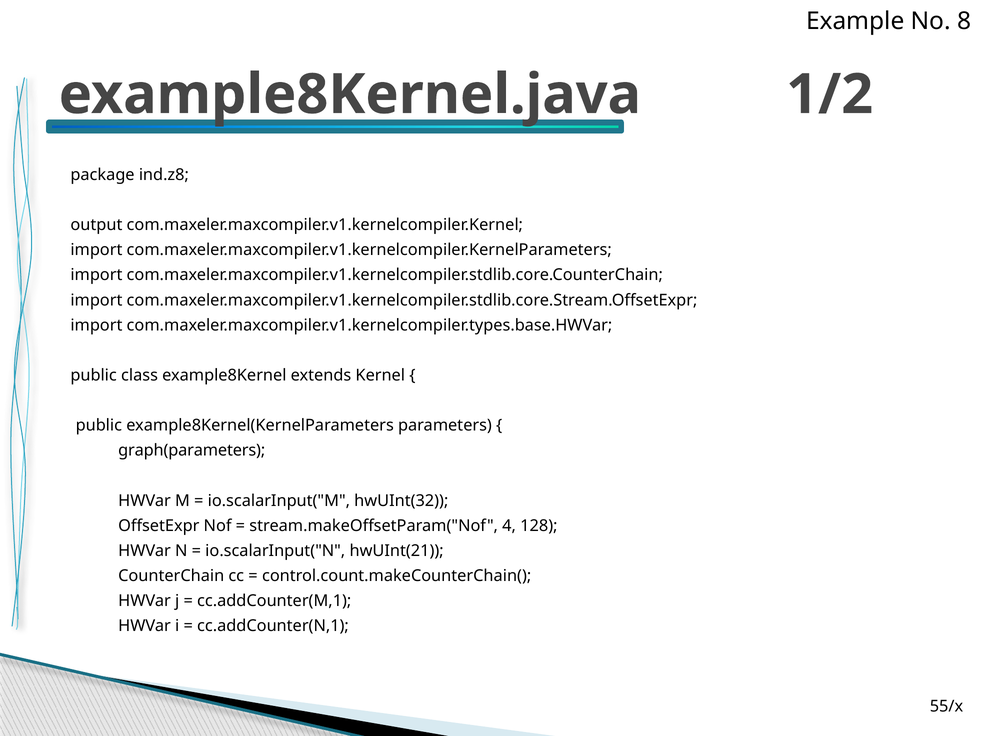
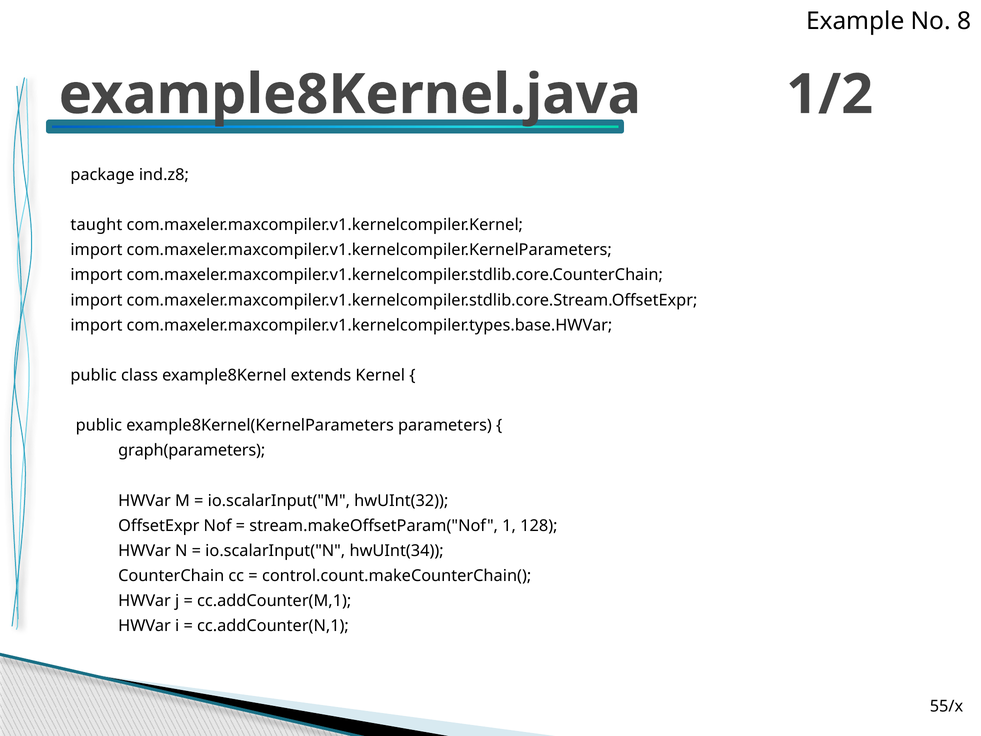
output: output -> taught (96, 225)
4: 4 -> 1 (509, 526)
hwUInt(21: hwUInt(21 -> hwUInt(34 (397, 551)
